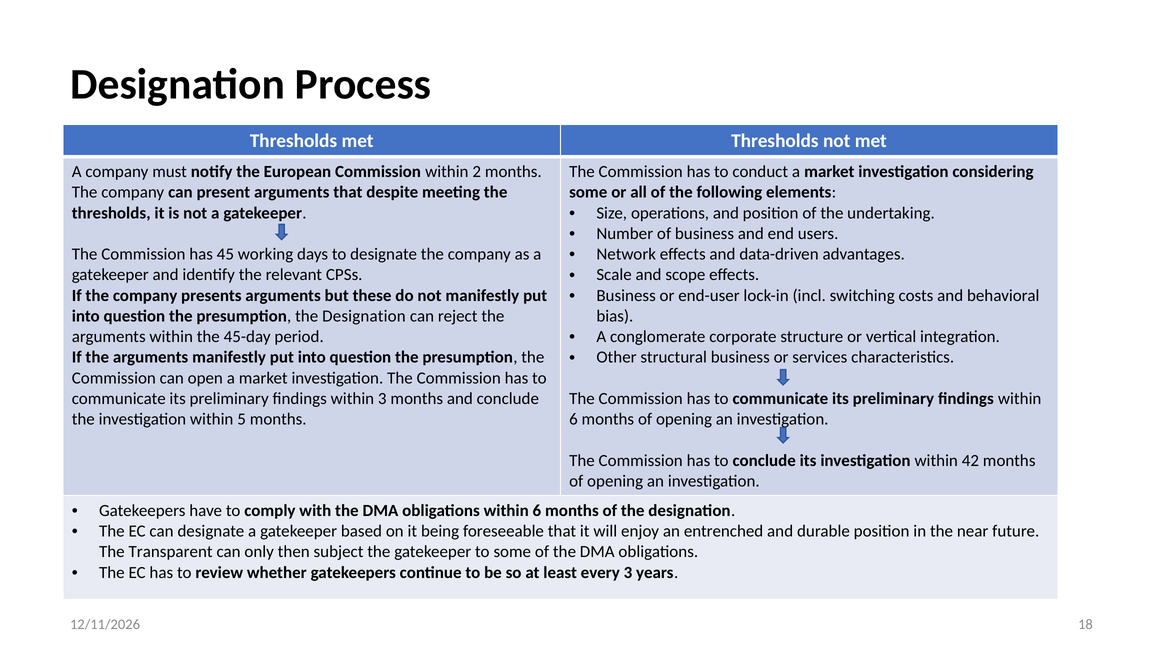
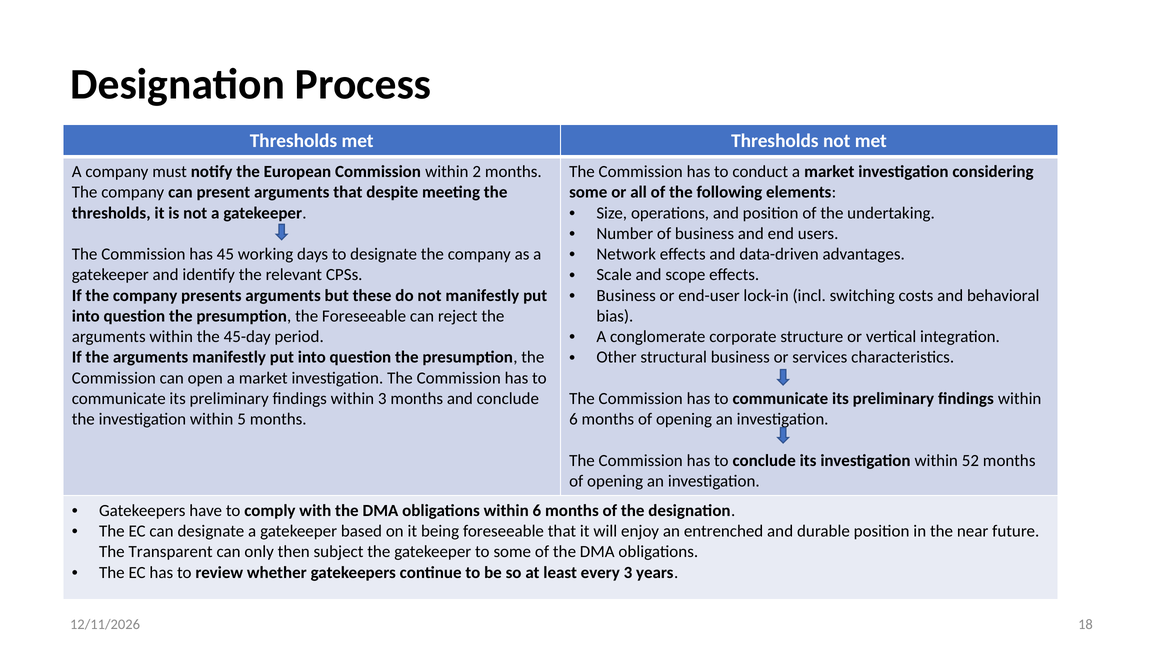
presumption the Designation: Designation -> Foreseeable (364, 316)
42: 42 -> 52 (970, 461)
